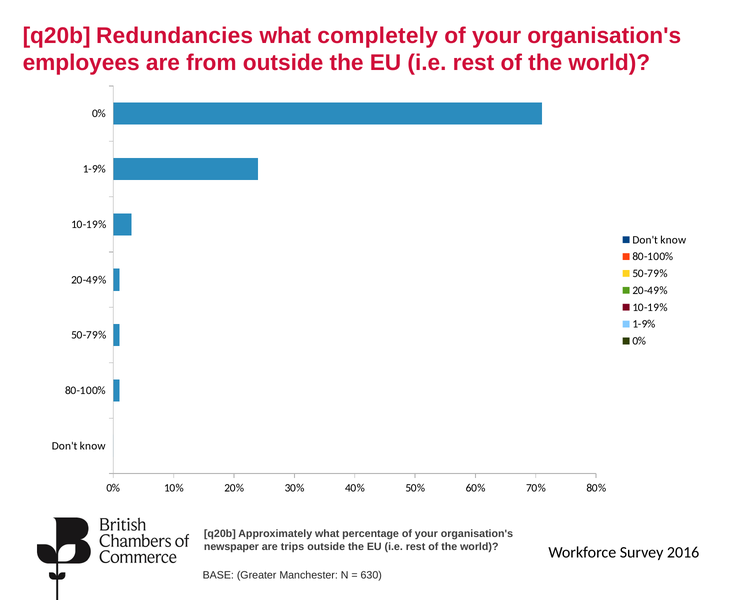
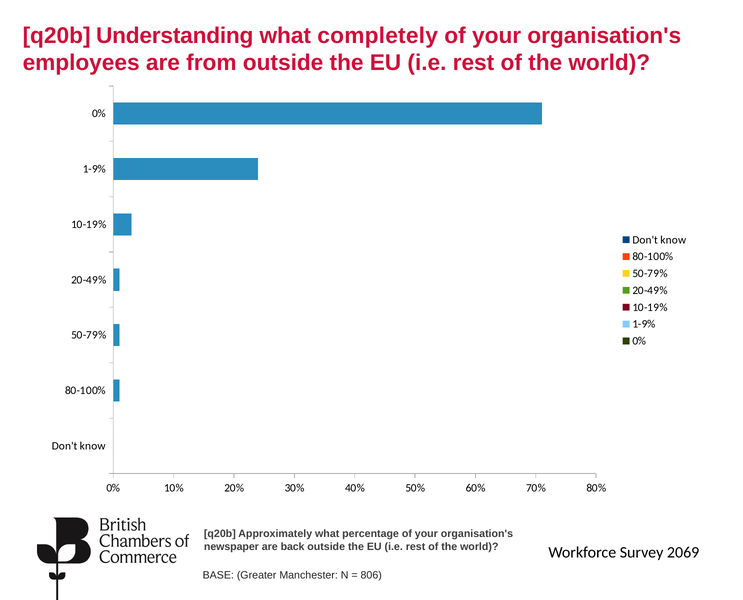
Redundancies: Redundancies -> Understanding (175, 36)
trips: trips -> back (293, 546)
2016: 2016 -> 2069 (683, 552)
630: 630 -> 806 (371, 575)
